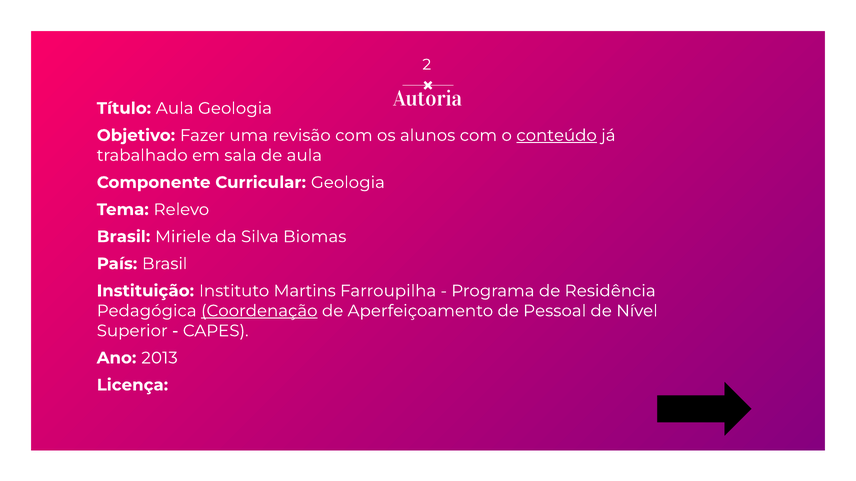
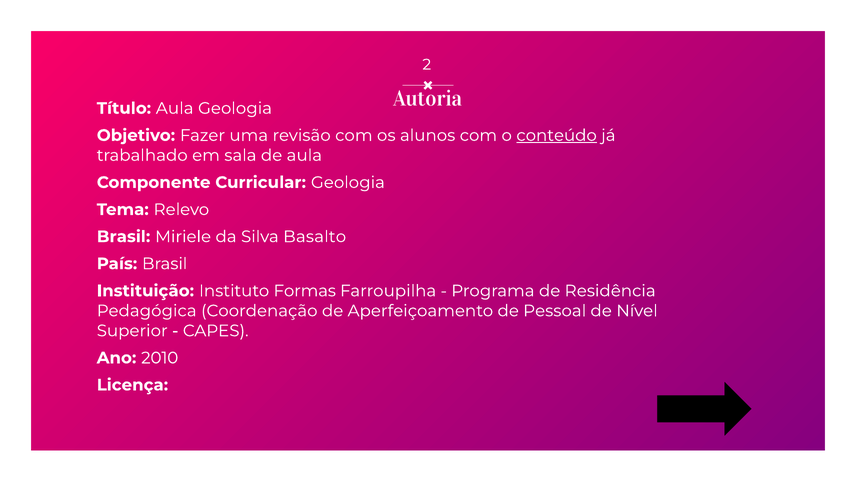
Biomas: Biomas -> Basalto (315, 237)
Martins: Martins -> Formas (305, 291)
Coordenação underline: present -> none (259, 311)
2013: 2013 -> 2010 (160, 358)
